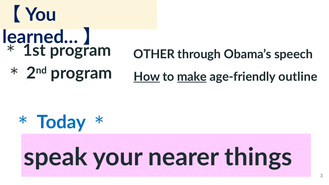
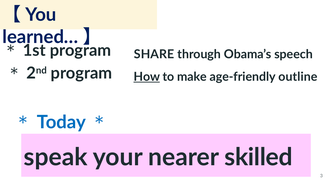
OTHER: OTHER -> SHARE (154, 54)
make underline: present -> none (192, 77)
things: things -> skilled (259, 157)
